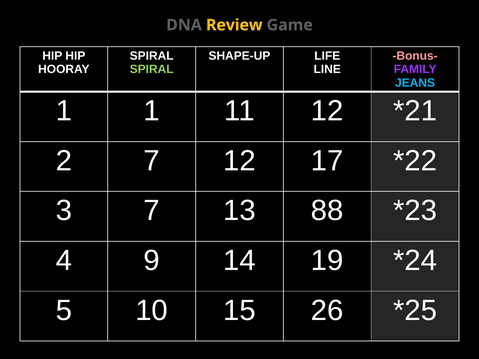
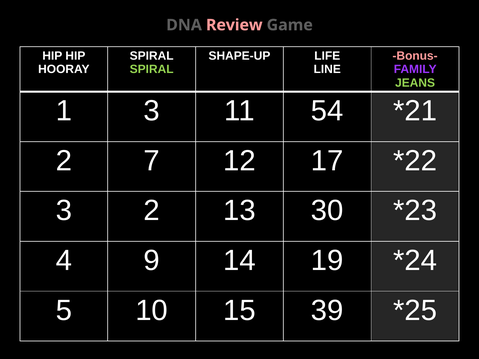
Review colour: yellow -> pink (234, 25)
JEANS colour: light blue -> light green (415, 83)
1 1: 1 -> 3 (152, 111)
11 12: 12 -> 54 (327, 111)
3 7: 7 -> 2 (152, 211)
88: 88 -> 30 (327, 211)
26: 26 -> 39 (327, 311)
